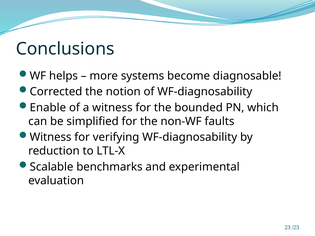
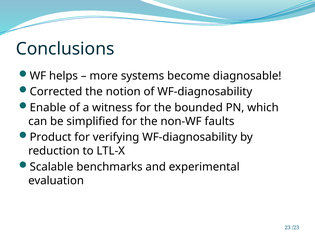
Witness: Witness -> Product (51, 137)
